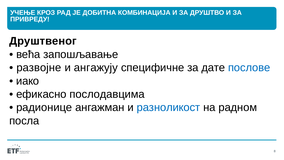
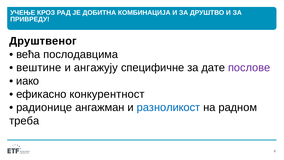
запошљавање: запошљавање -> послодавцима (81, 54)
развојне: развојне -> вештине (39, 68)
послове colour: blue -> purple (249, 68)
послодавцима: послодавцима -> конкурентност (107, 94)
посла: посла -> треба (24, 121)
